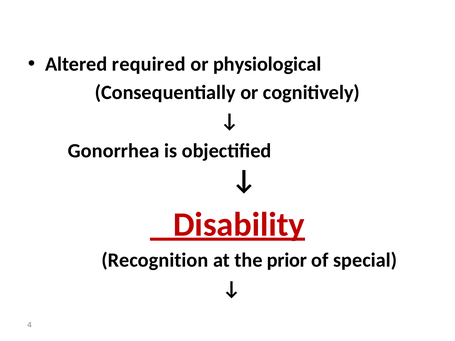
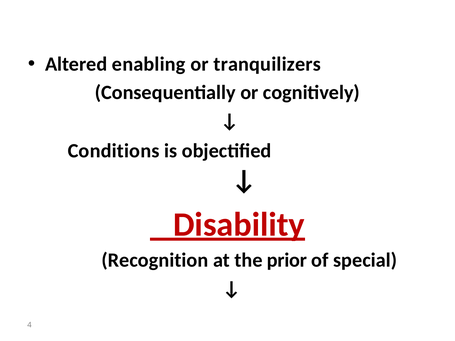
required: required -> enabling (149, 64)
physiological: physiological -> tranquilizers (267, 64)
Gonorrhea: Gonorrhea -> Conditions (114, 151)
